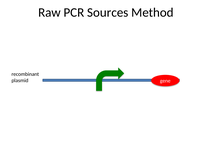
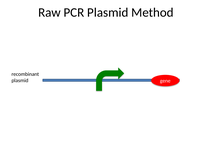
PCR Sources: Sources -> Plasmid (108, 13)
